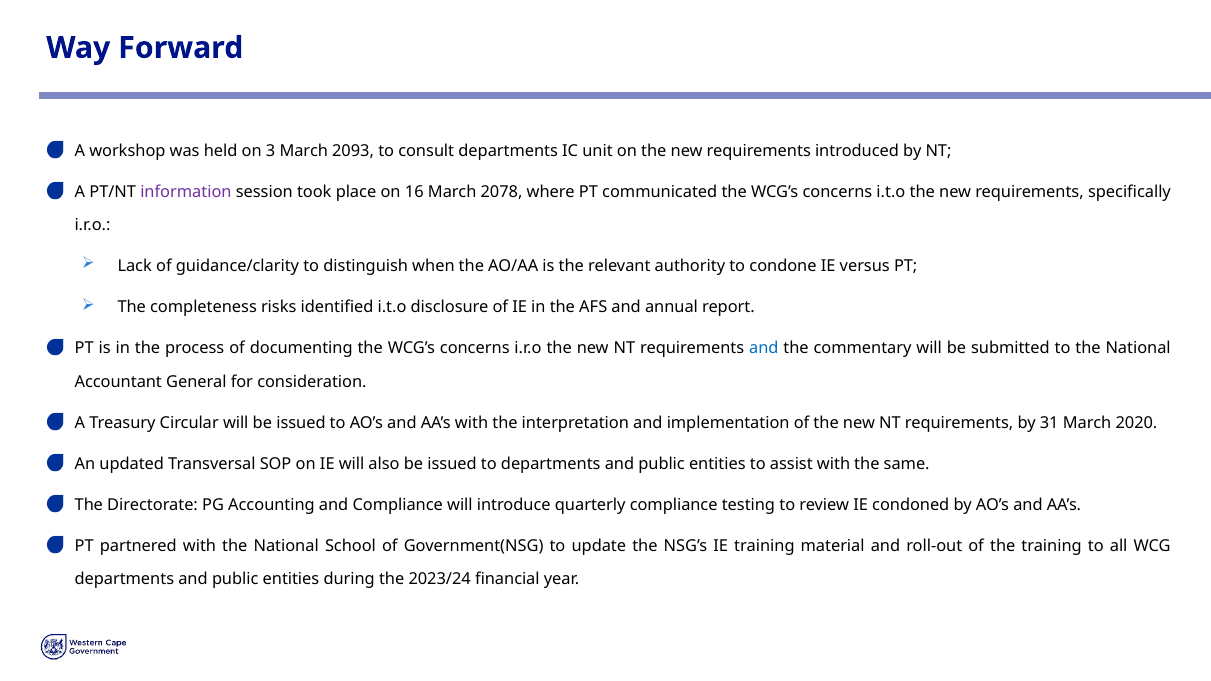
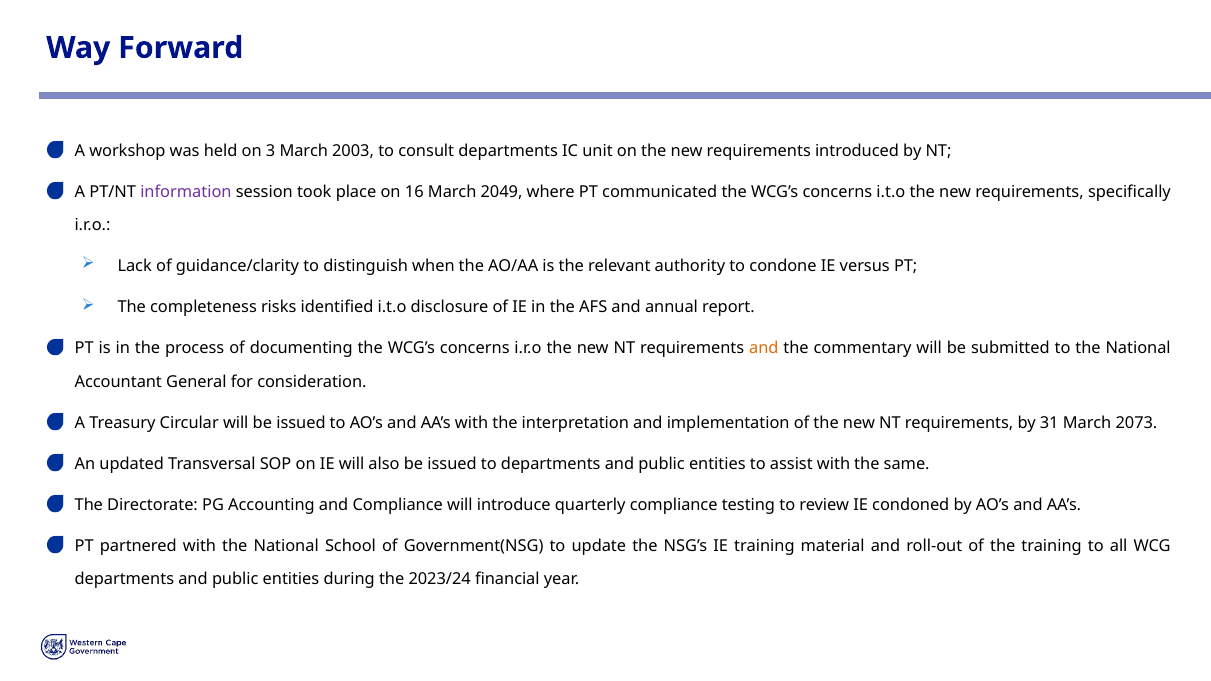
2093: 2093 -> 2003 (353, 151)
2078: 2078 -> 2049 (502, 192)
and colour: blue -> orange (764, 348)
2020: 2020 -> 2073 (1136, 423)
